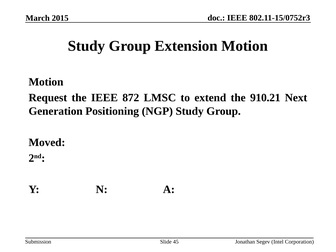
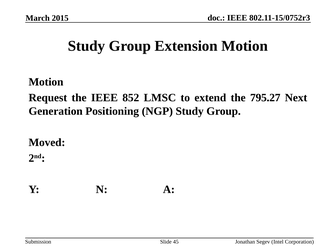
872: 872 -> 852 (131, 98)
910.21: 910.21 -> 795.27 (265, 98)
